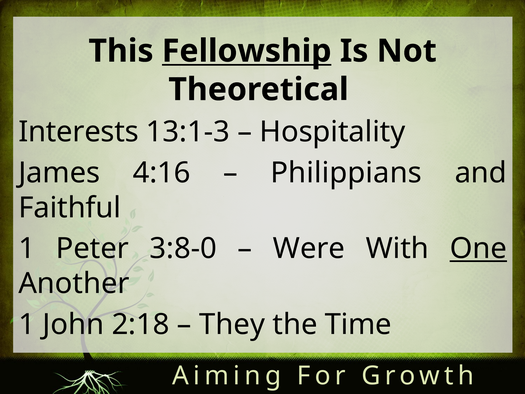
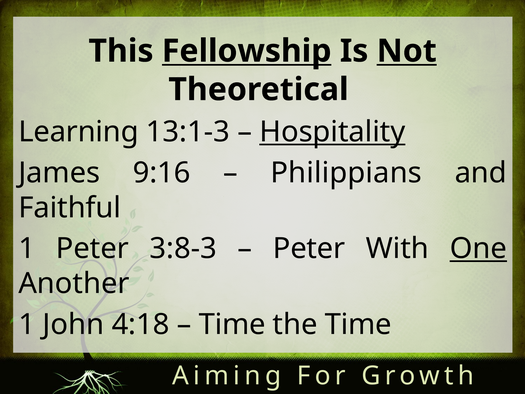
Not underline: none -> present (407, 51)
Interests: Interests -> Learning (79, 132)
Hospitality underline: none -> present (332, 132)
4:16: 4:16 -> 9:16 (162, 173)
3:8-0: 3:8-0 -> 3:8-3 (183, 248)
Were: Were -> Peter (309, 248)
2:18: 2:18 -> 4:18 (141, 324)
They: They -> Time (232, 324)
